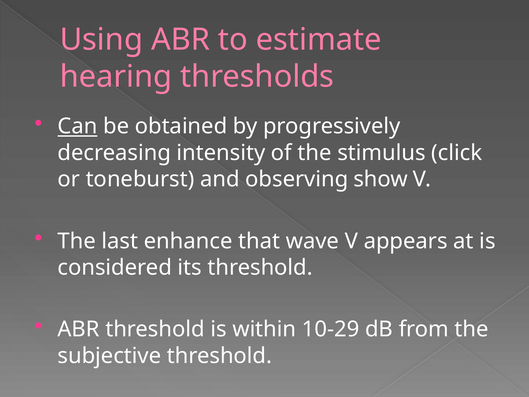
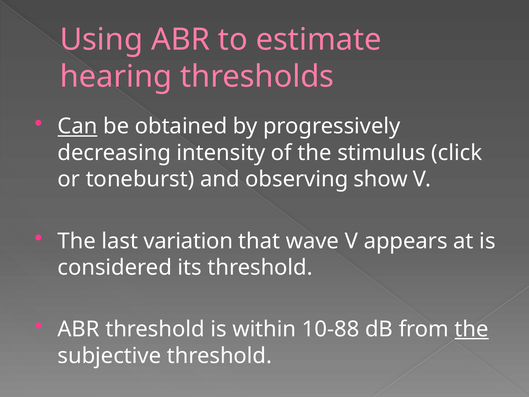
enhance: enhance -> variation (188, 241)
10-29: 10-29 -> 10-88 (331, 329)
the underline: none -> present (472, 329)
